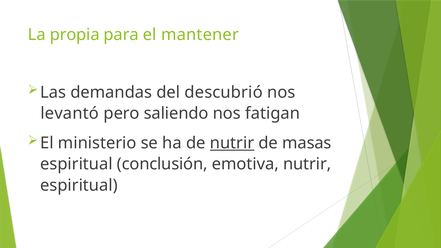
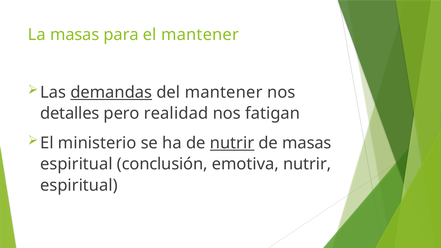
La propia: propia -> masas (75, 35)
demandas underline: none -> present (111, 92)
del descubrió: descubrió -> mantener (224, 92)
levantó: levantó -> detalles (70, 113)
saliendo: saliendo -> realidad (176, 113)
